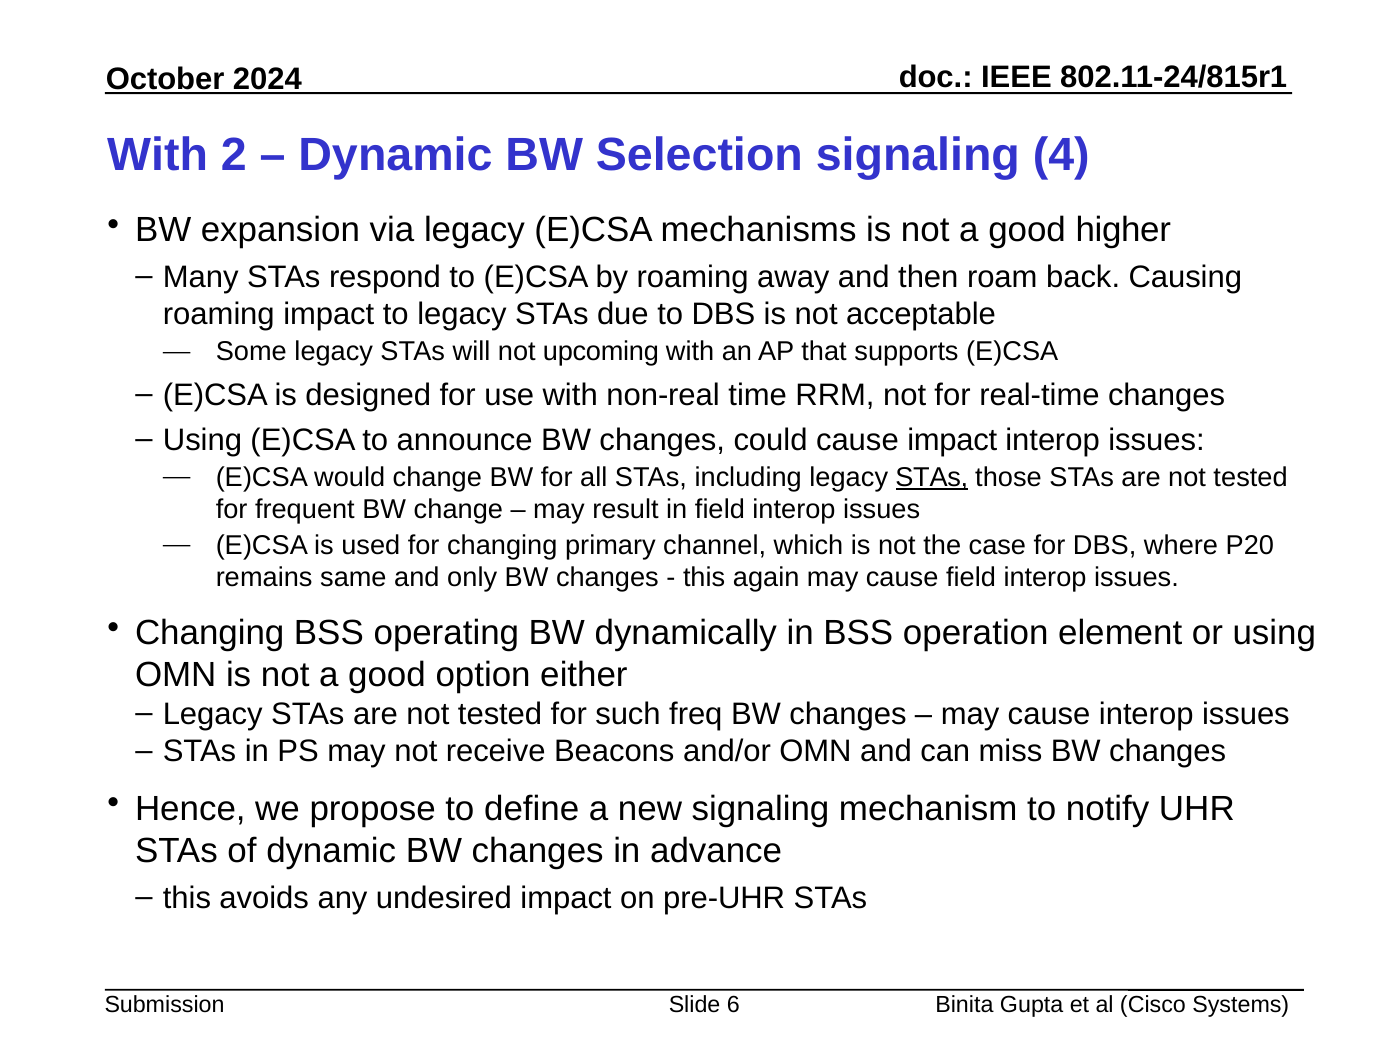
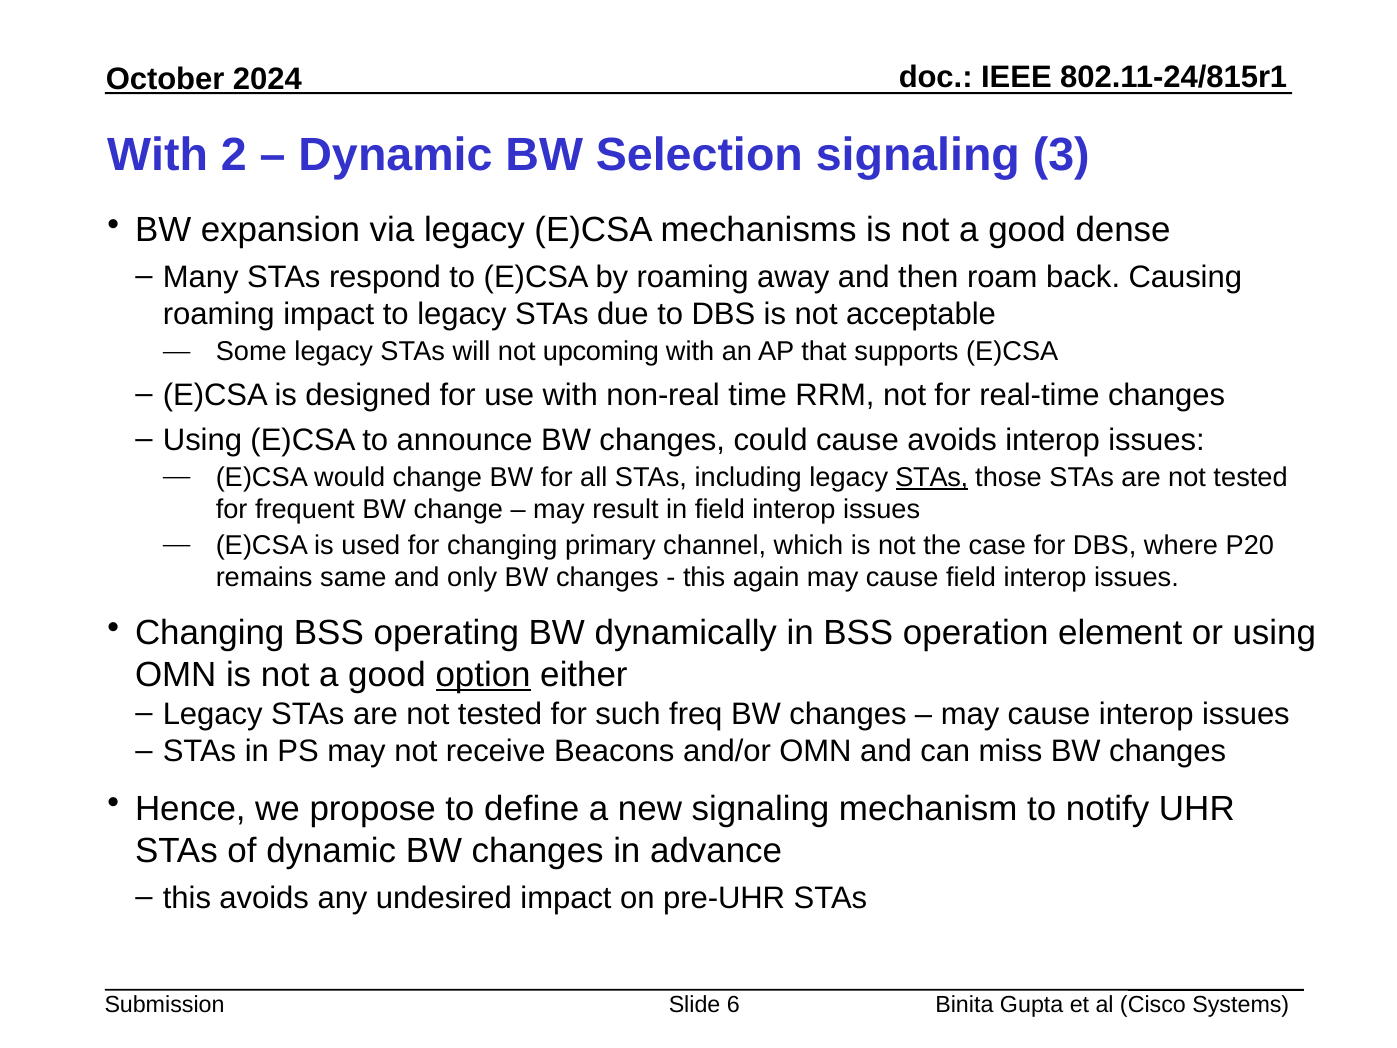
4: 4 -> 3 (1061, 155)
higher: higher -> dense (1123, 230)
cause impact: impact -> avoids (952, 440)
option underline: none -> present (483, 675)
